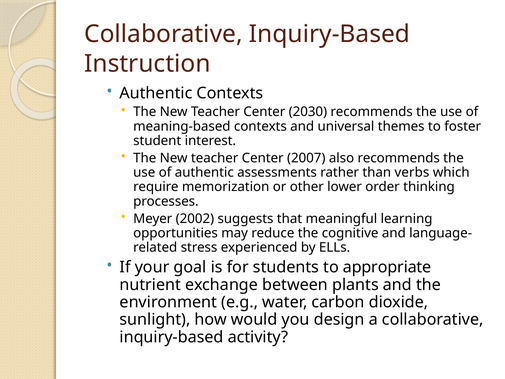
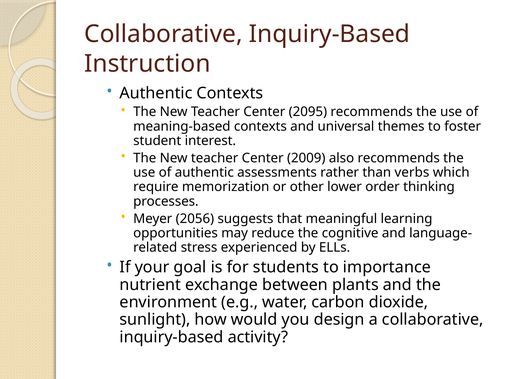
2030: 2030 -> 2095 (308, 112)
2007: 2007 -> 2009 (306, 158)
2002: 2002 -> 2056 (195, 219)
appropriate: appropriate -> importance (387, 267)
